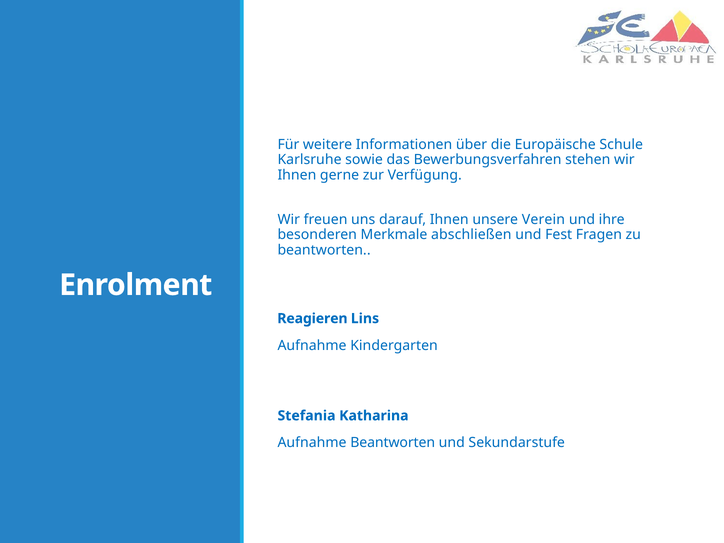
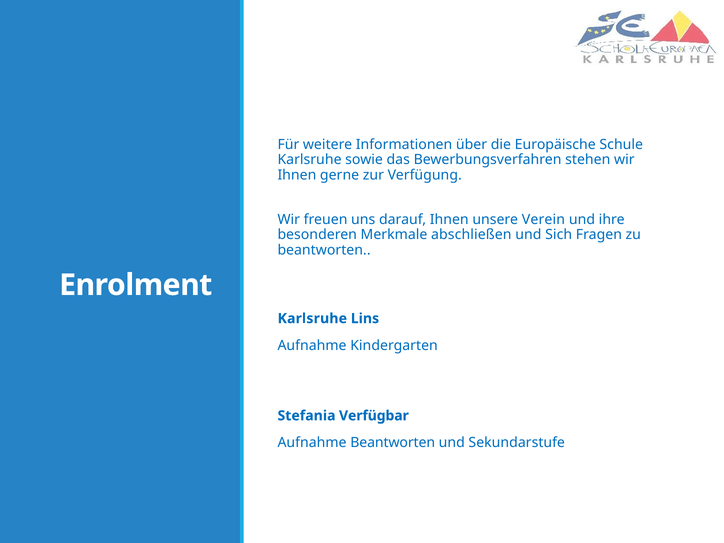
Fest: Fest -> Sich (559, 235)
Reagieren: Reagieren -> Karlsruhe (312, 319)
Katharina: Katharina -> Verfügbar (374, 416)
